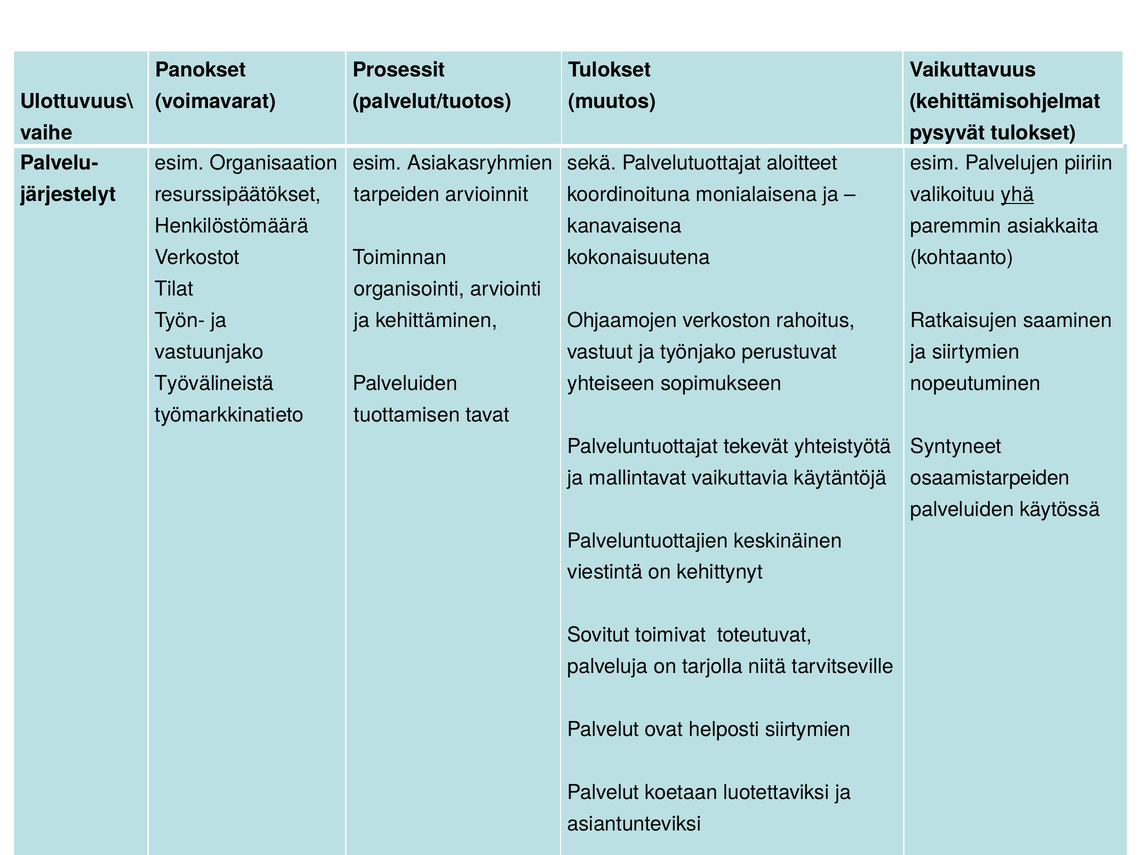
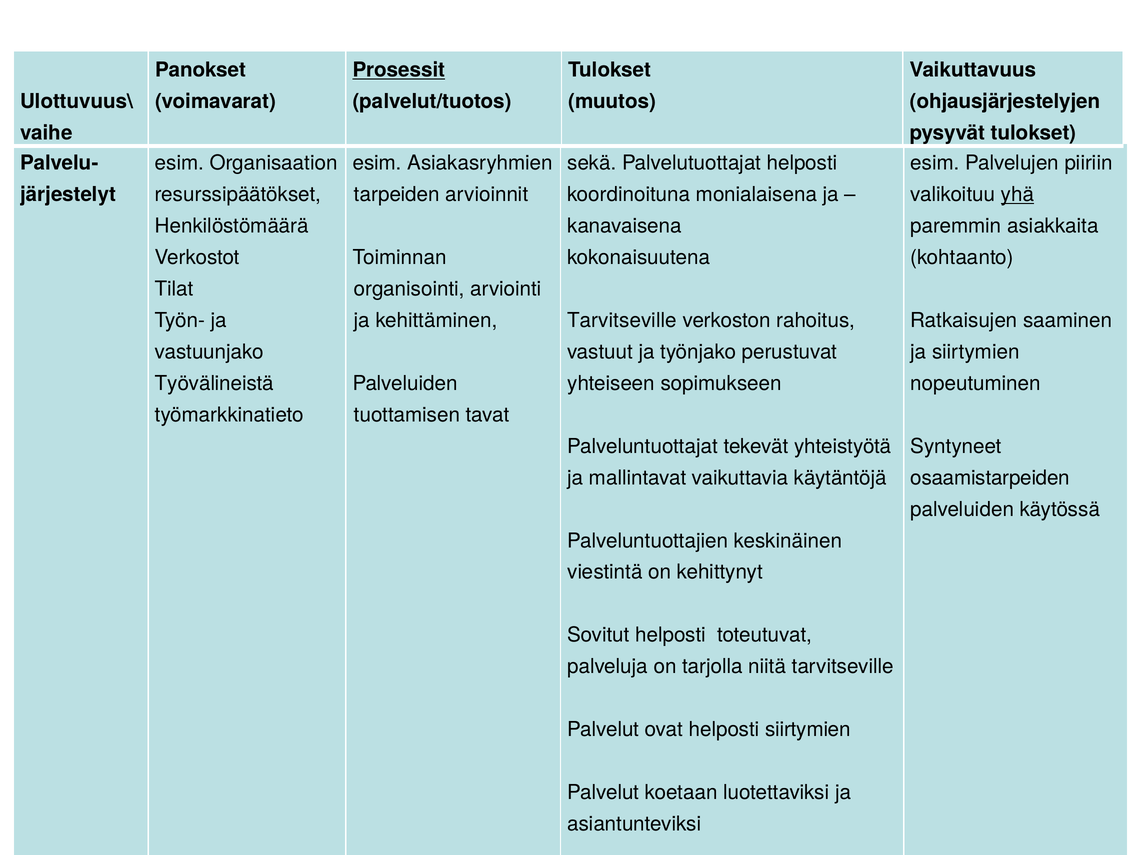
Prosessit underline: none -> present (399, 70)
kehittämisohjelmat: kehittämisohjelmat -> ohjausjärjestelyjen (1005, 102)
Palvelutuottajat aloitteet: aloitteet -> helposti (802, 163)
Ohjaamojen: Ohjaamojen -> Tarvitseville (622, 321)
Sovitut toimivat: toimivat -> helposti (671, 636)
